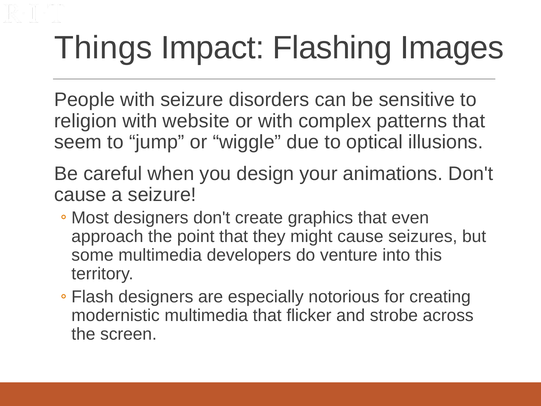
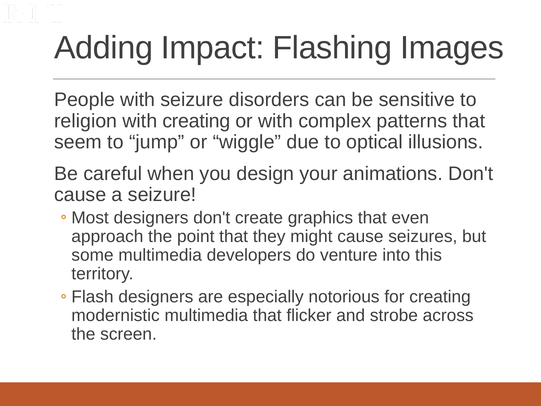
Things: Things -> Adding (104, 48)
with website: website -> creating (196, 121)
